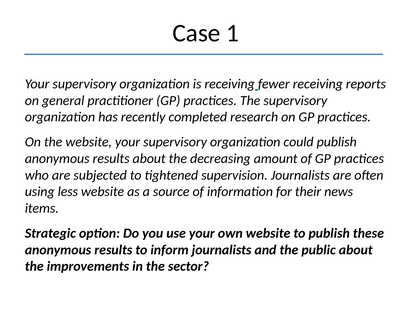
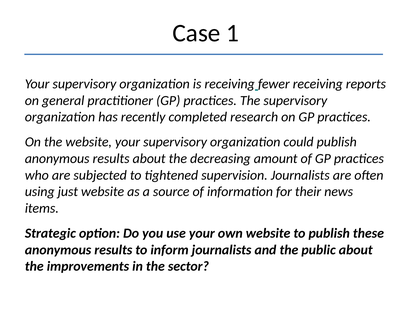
less: less -> just (68, 191)
